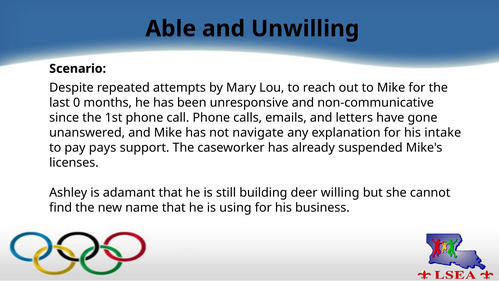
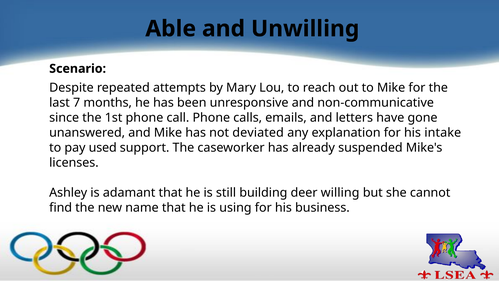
0: 0 -> 7 (77, 103)
navigate: navigate -> deviated (258, 133)
pays: pays -> used (103, 148)
